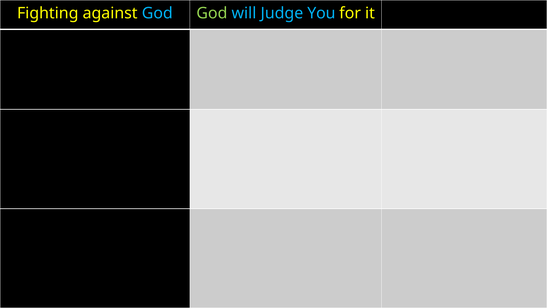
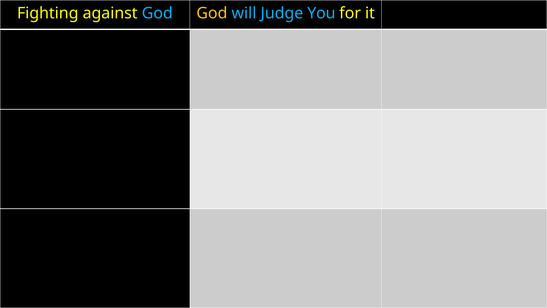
God colour: light green -> yellow (212, 13)
